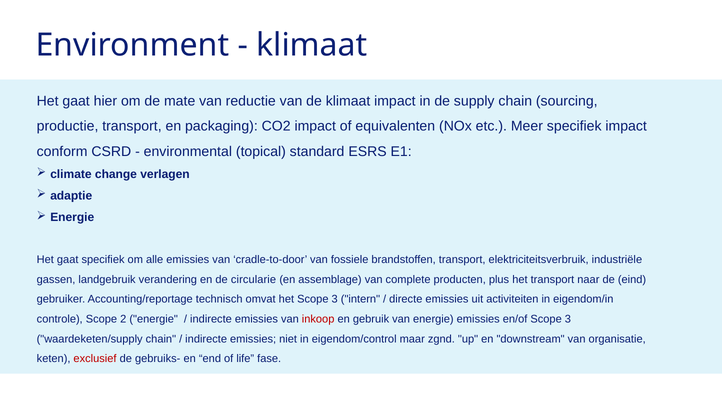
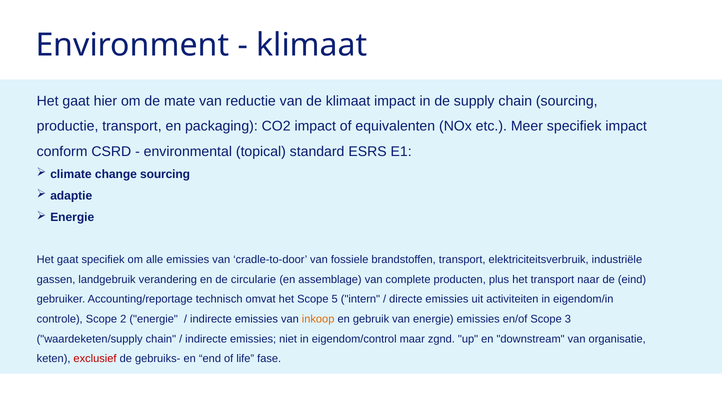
change verlagen: verlagen -> sourcing (165, 174)
het Scope 3: 3 -> 5 (335, 299)
inkoop colour: red -> orange (318, 319)
